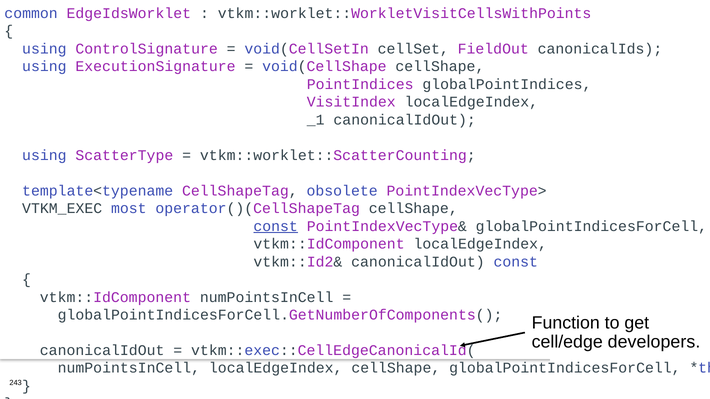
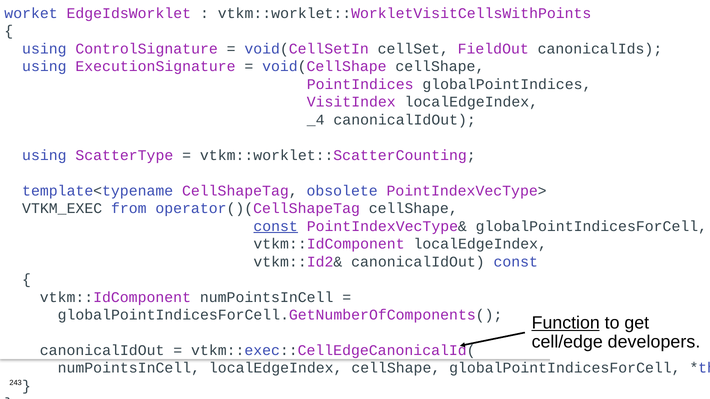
common: common -> worket (31, 13)
_1: _1 -> _4 (316, 120)
most: most -> from (129, 209)
Function underline: none -> present (566, 323)
